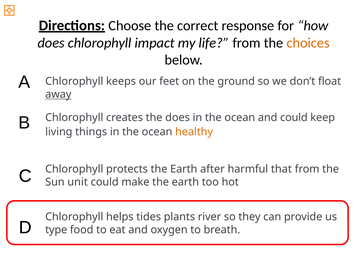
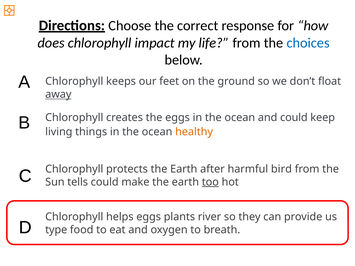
choices colour: orange -> blue (308, 43)
the does: does -> eggs (178, 118)
that: that -> bird (281, 169)
unit: unit -> tells (78, 182)
too underline: none -> present (210, 182)
helps tides: tides -> eggs (149, 217)
